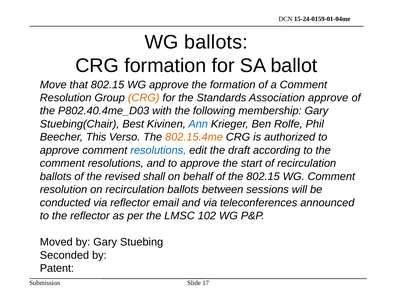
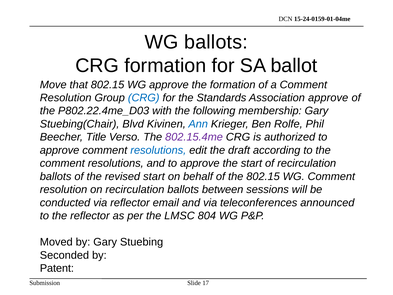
CRG colour: orange -> blue (144, 98)
P802.40.4me_D03: P802.40.4me_D03 -> P802.22.4me_D03 (104, 111)
Best: Best -> Blvd (133, 124)
This: This -> Title (96, 137)
802.15.4me colour: orange -> purple (194, 137)
revised shall: shall -> start (154, 176)
102: 102 -> 804 (207, 216)
